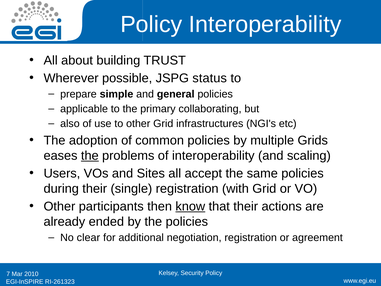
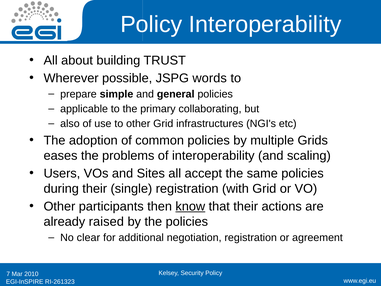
status: status -> words (210, 78)
the underline: present -> none (90, 156)
ended: ended -> raised (106, 222)
